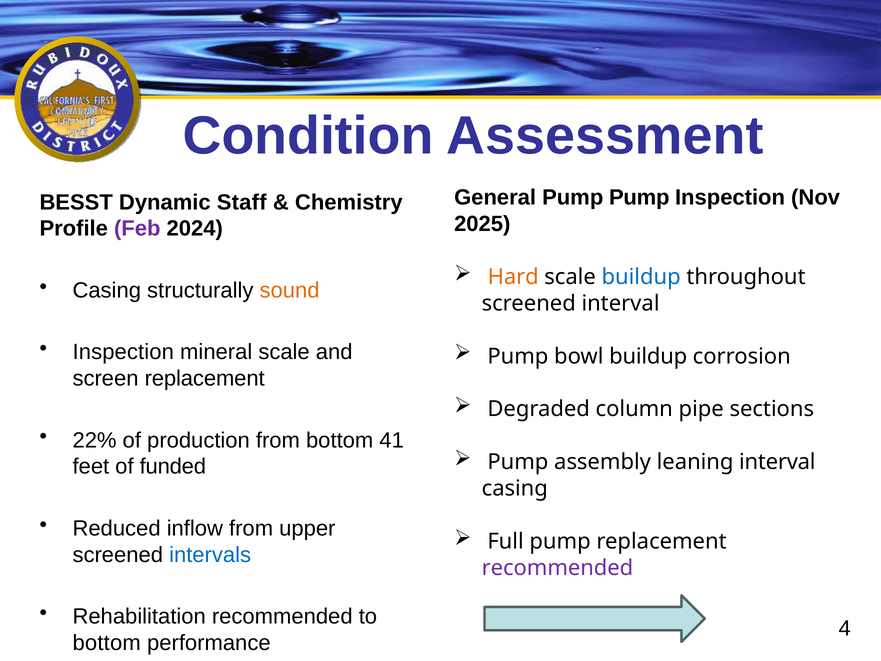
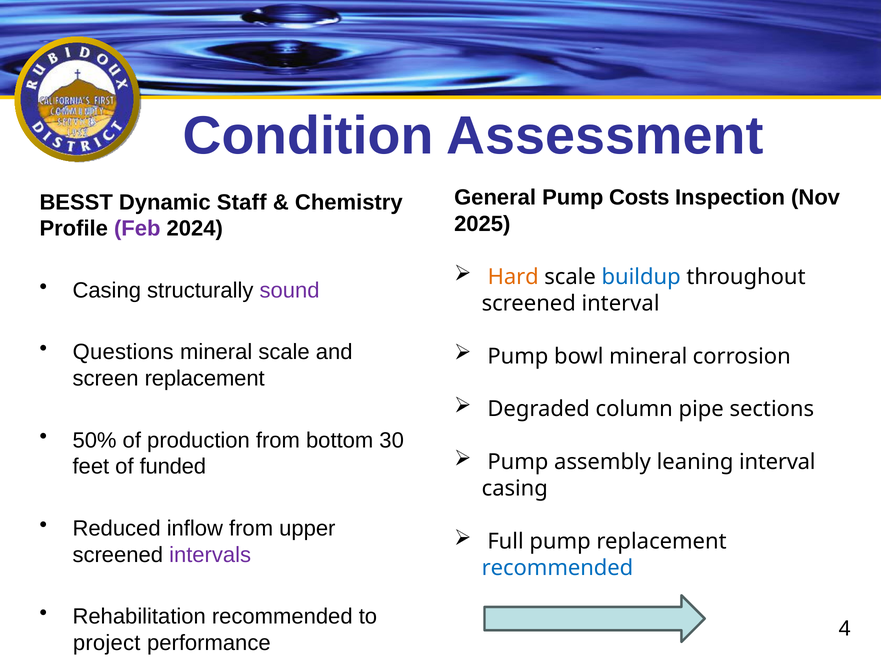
Pump Pump: Pump -> Costs (639, 198)
sound colour: orange -> purple (290, 290)
Inspection: Inspection -> Questions (123, 352)
bowl buildup: buildup -> mineral (648, 356)
22%: 22% -> 50% (95, 440)
41: 41 -> 30 (392, 440)
intervals colour: blue -> purple (210, 555)
recommended colour: purple -> blue (557, 568)
bottom: bottom -> project (107, 643)
